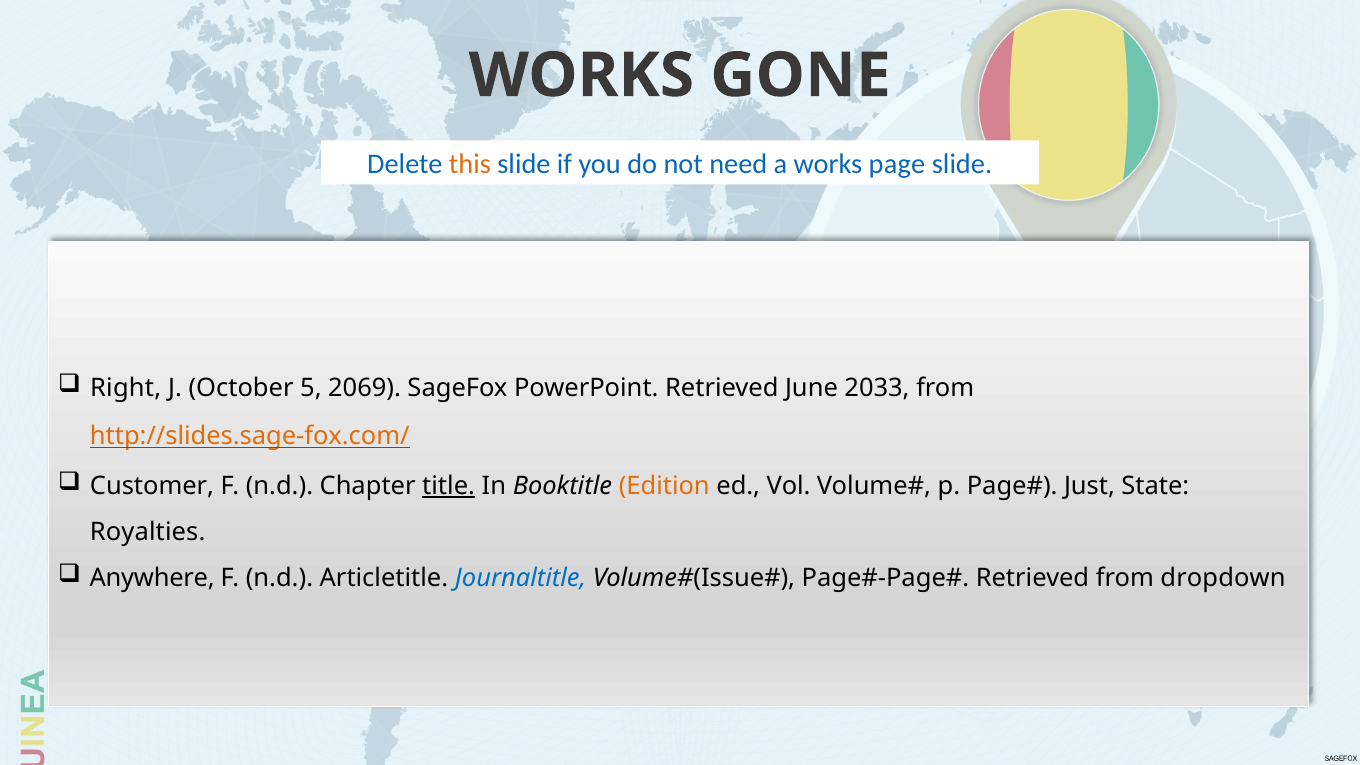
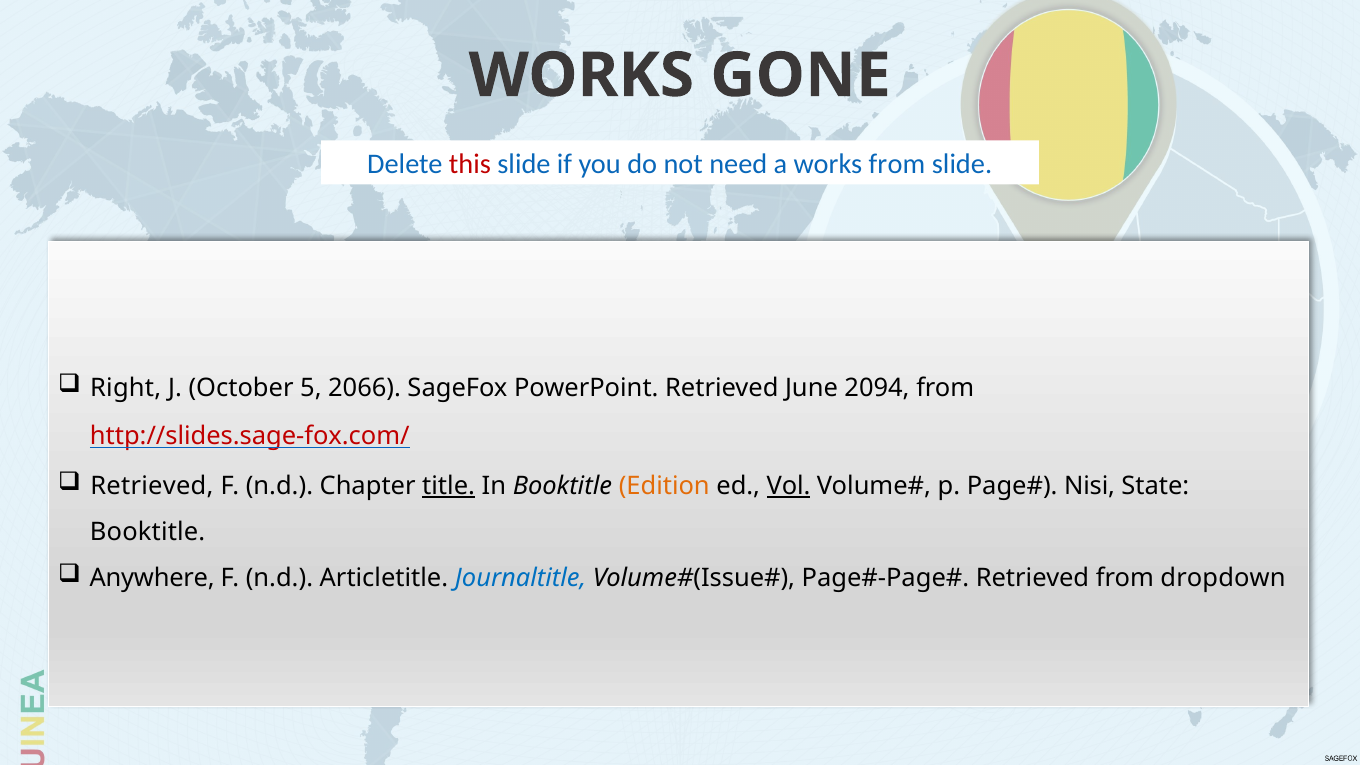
this colour: orange -> red (470, 164)
works page: page -> from (897, 164)
2069: 2069 -> 2066 (365, 388)
2033: 2033 -> 2094 (877, 388)
http://slides.sage-fox.com/ colour: orange -> red (250, 436)
Customer: Customer -> Retrieved (152, 486)
Vol underline: none -> present (789, 486)
Just: Just -> Nisi (1090, 486)
Royalties: Royalties -> Booktitle (148, 532)
